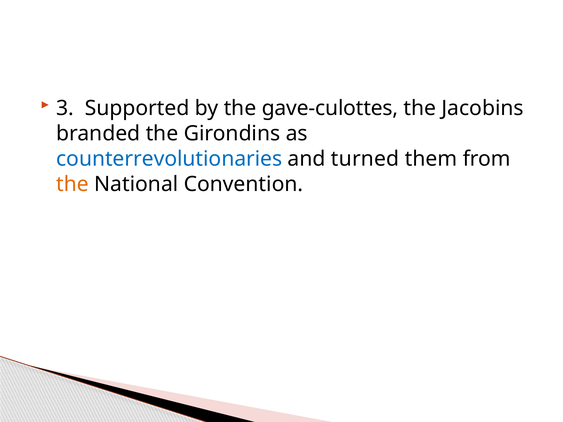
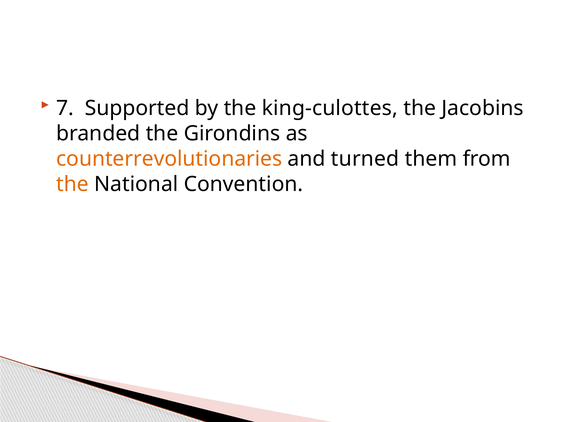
3: 3 -> 7 (65, 108)
gave-culottes: gave-culottes -> king-culottes (330, 108)
counterrevolutionaries colour: blue -> orange (169, 159)
